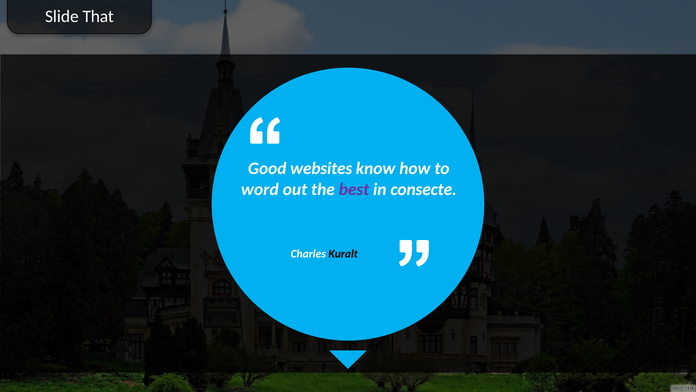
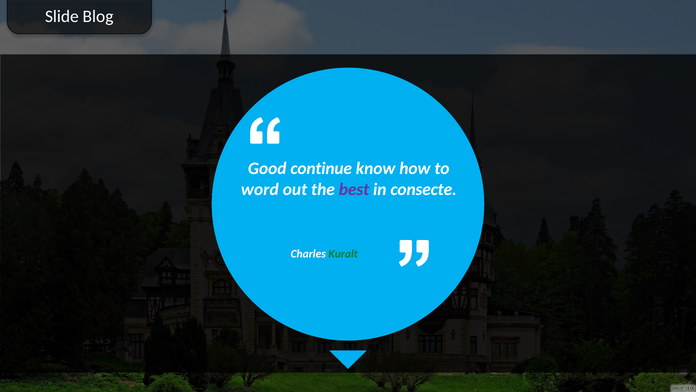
That: That -> Blog (98, 16)
websites: websites -> continue (321, 168)
Kuralt colour: black -> green (343, 254)
